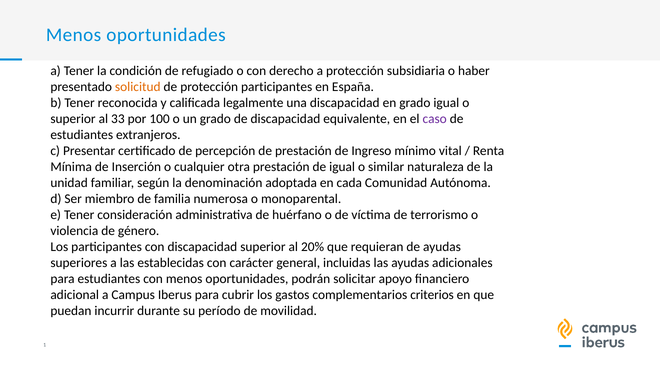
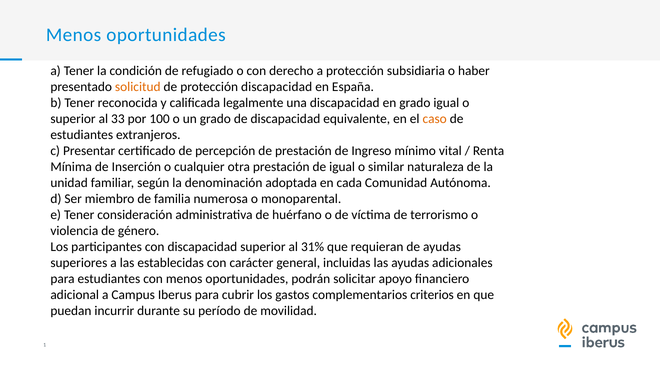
protección participantes: participantes -> discapacidad (277, 87)
caso colour: purple -> orange (435, 119)
20%: 20% -> 31% (313, 247)
